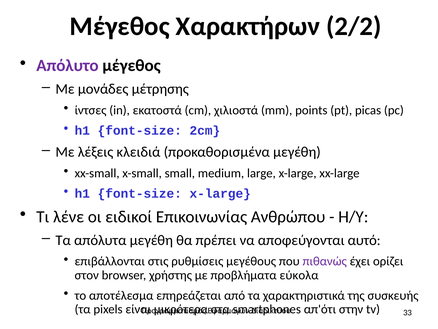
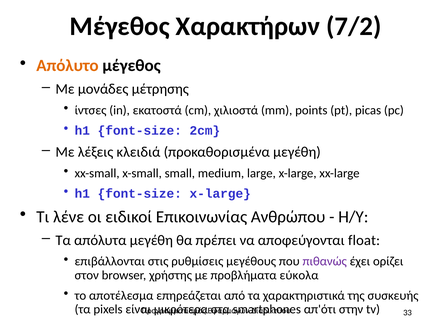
2/2: 2/2 -> 7/2 (354, 26)
Απόλυτο colour: purple -> orange (67, 66)
αυτό: αυτό -> float (364, 240)
